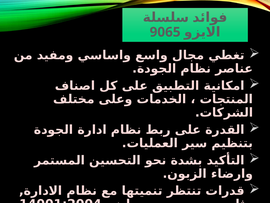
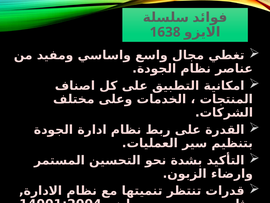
9065: 9065 -> 1638 (165, 32)
